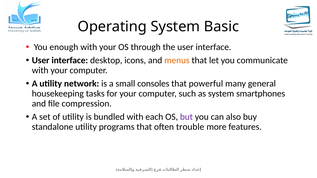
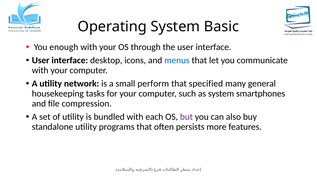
menus colour: orange -> blue (177, 60)
consoles: consoles -> perform (153, 84)
powerful: powerful -> specified (206, 84)
trouble: trouble -> persists (190, 127)
